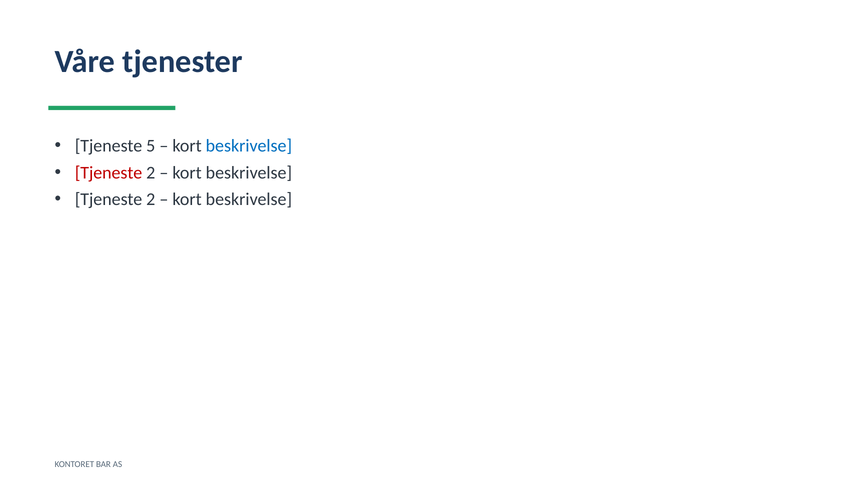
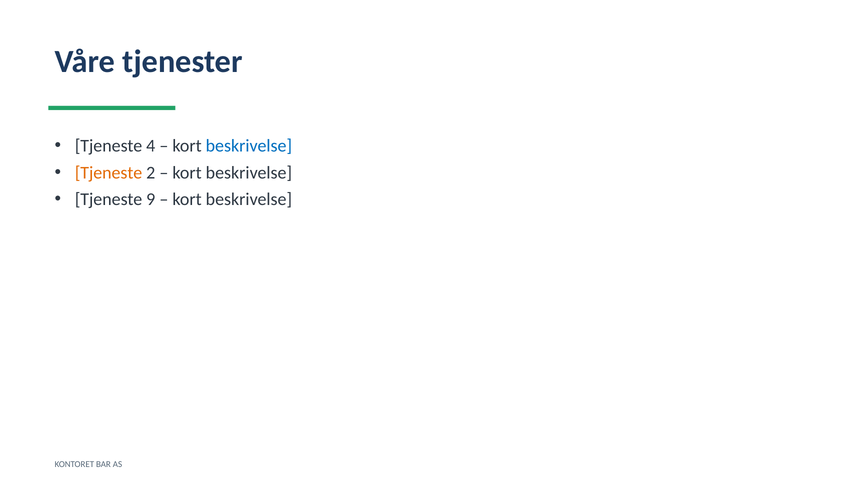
5: 5 -> 4 (151, 146)
Tjeneste colour: red -> orange (109, 173)
2: 2 -> 9 (151, 199)
